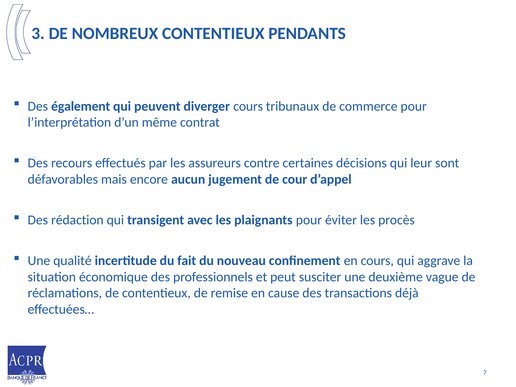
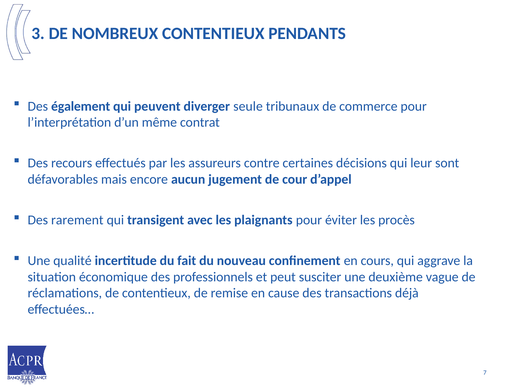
diverger cours: cours -> seule (248, 106)
rédaction: rédaction -> rarement (77, 220)
